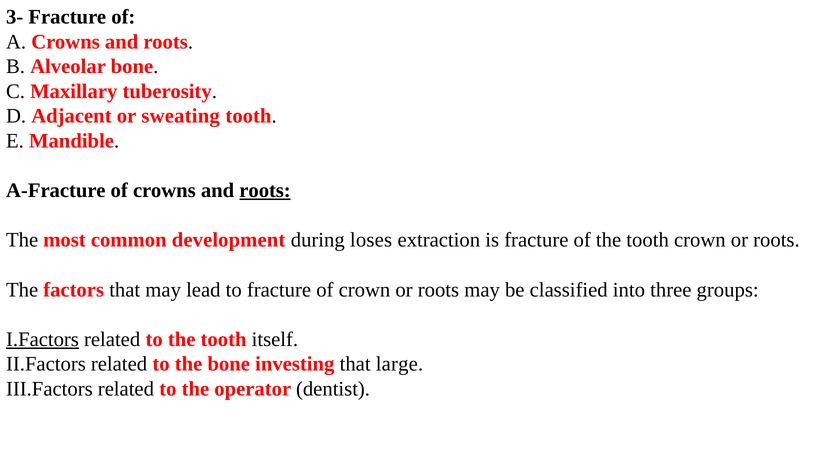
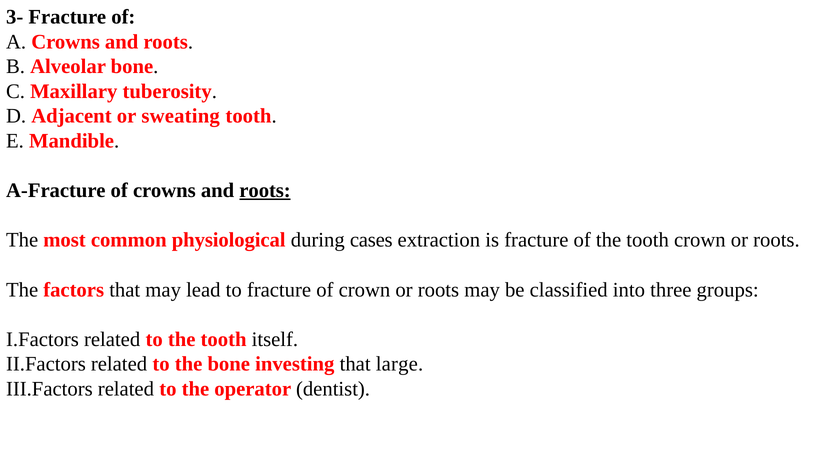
development: development -> physiological (229, 240)
loses: loses -> cases (371, 240)
I.Factors underline: present -> none (43, 339)
